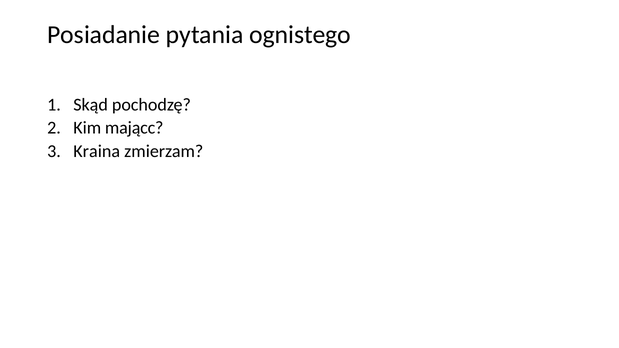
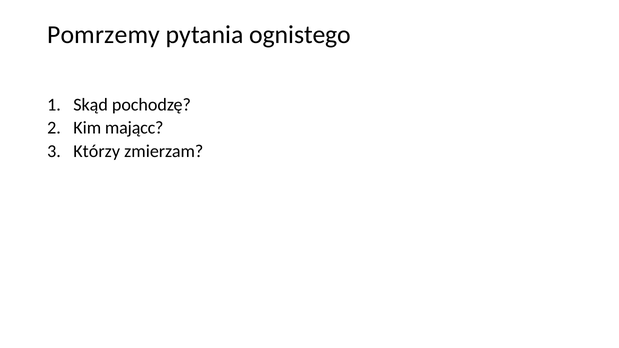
Posiadanie: Posiadanie -> Pomrzemy (104, 35)
Kraina: Kraina -> Którzy (97, 151)
